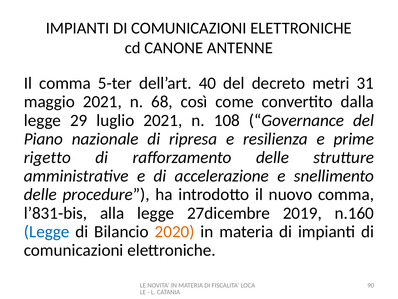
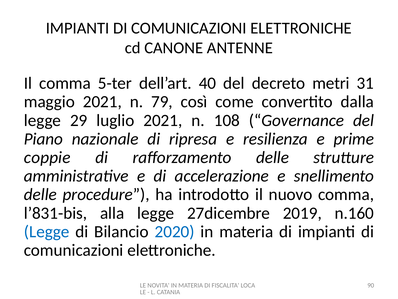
68: 68 -> 79 (162, 102)
rigetto: rigetto -> coppie (47, 157)
2020 colour: orange -> blue (175, 231)
